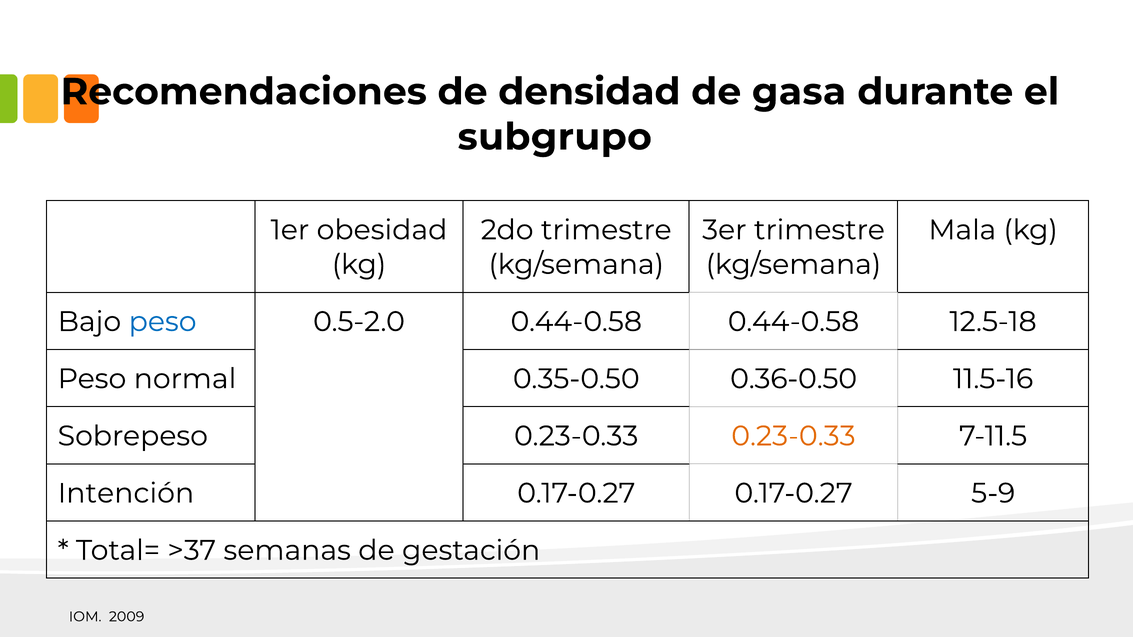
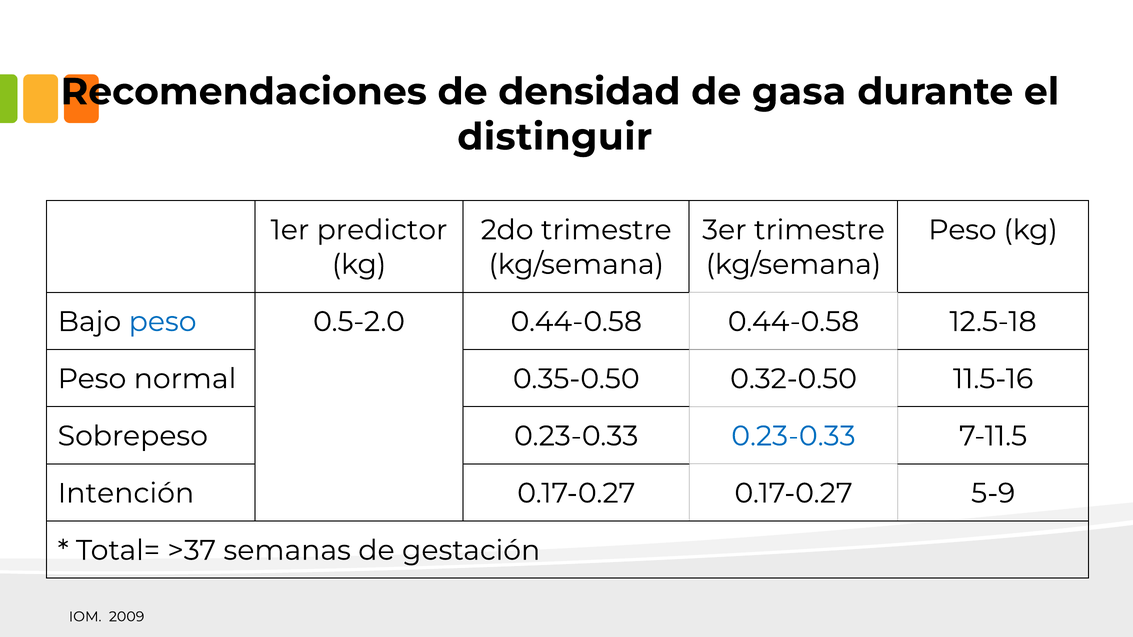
subgrupo: subgrupo -> distinguir (555, 137)
obesidad: obesidad -> predictor (382, 230)
Mala: Mala -> Peso (962, 230)
0.36-0.50: 0.36-0.50 -> 0.32-0.50 (794, 379)
0.23-0.33 colour: orange -> blue (793, 436)
